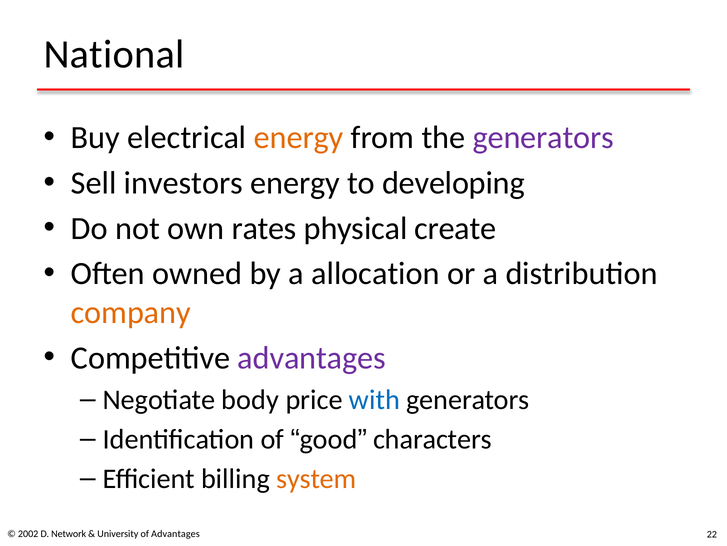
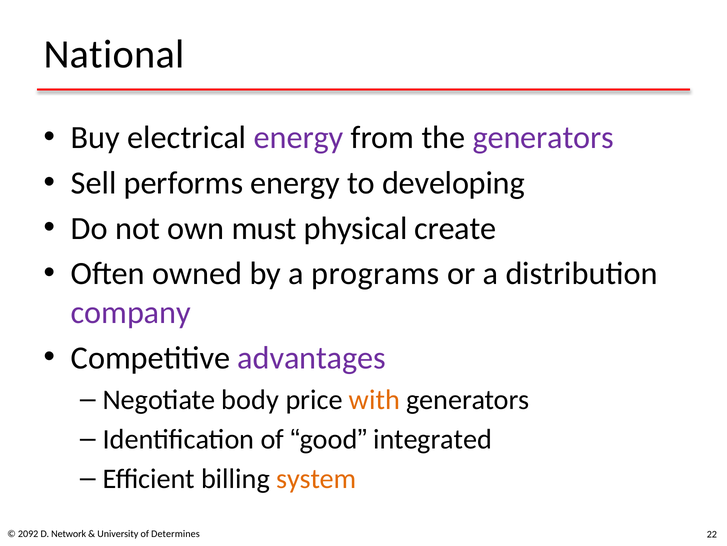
energy colour: orange -> purple (299, 138)
investors: investors -> performs (184, 183)
rates: rates -> must (264, 228)
allocation: allocation -> programs (375, 273)
company colour: orange -> purple (131, 312)
with colour: blue -> orange (374, 399)
characters: characters -> integrated (433, 439)
2002: 2002 -> 2092 (28, 533)
of Advantages: Advantages -> Determines (176, 533)
